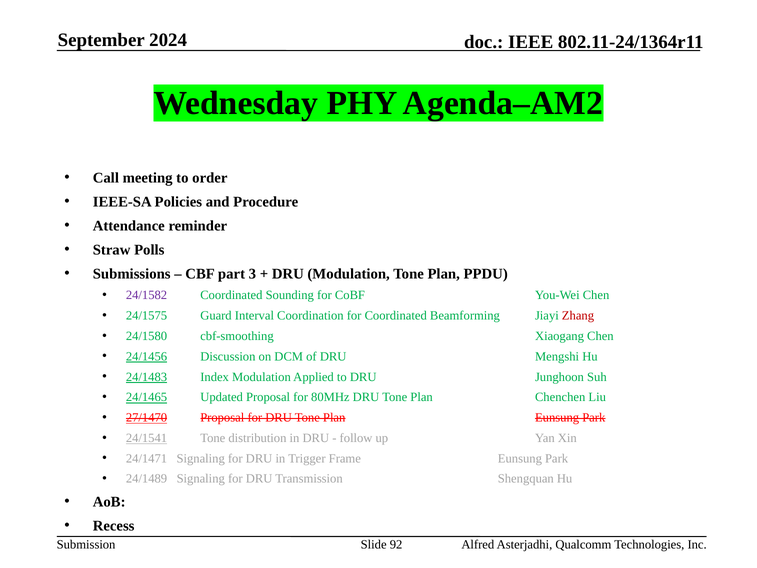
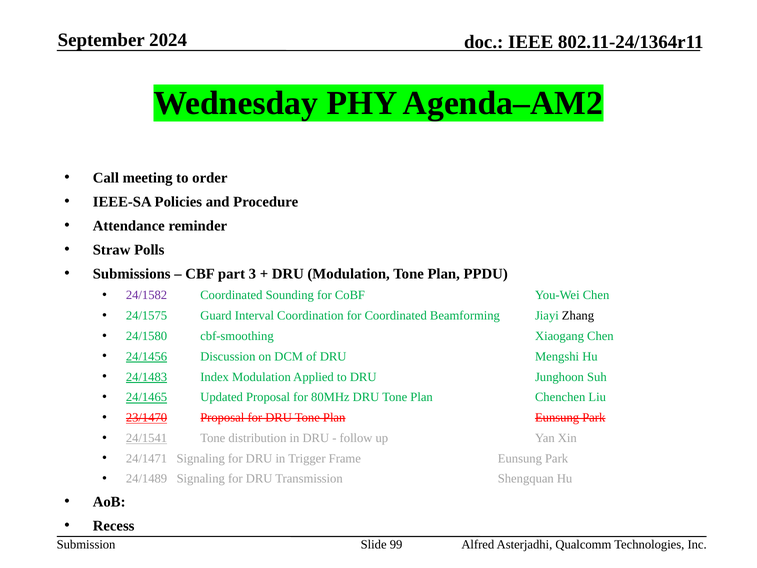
Zhang colour: red -> black (578, 316)
27/1470: 27/1470 -> 23/1470 (147, 417)
92: 92 -> 99 (396, 545)
